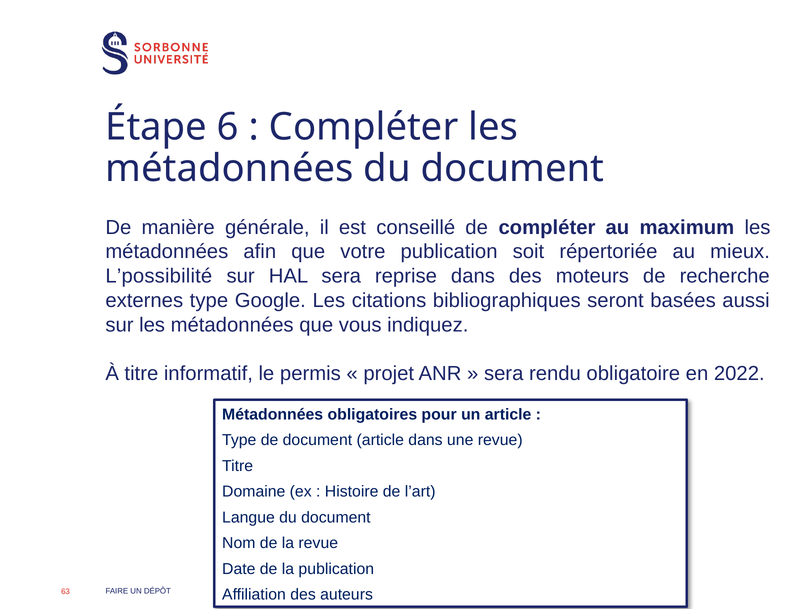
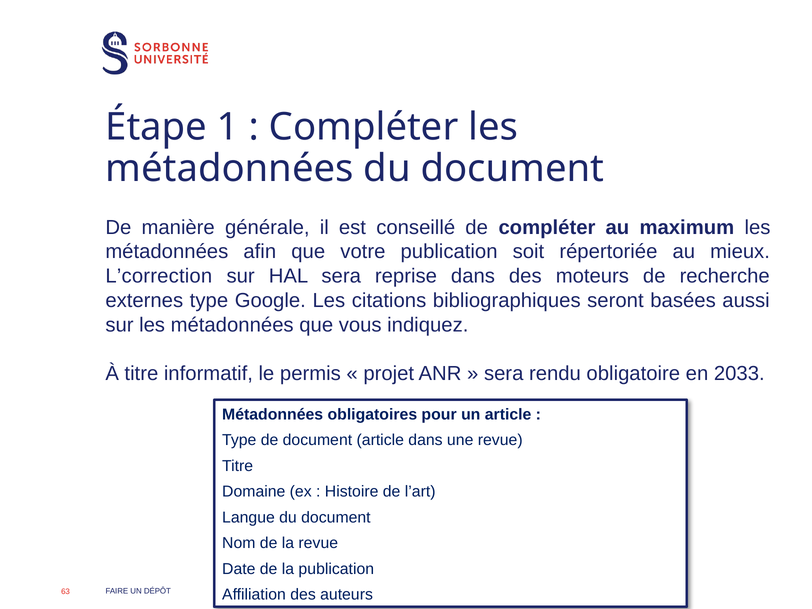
6: 6 -> 1 (228, 127)
L’possibilité: L’possibilité -> L’correction (159, 276)
2022: 2022 -> 2033 (739, 374)
